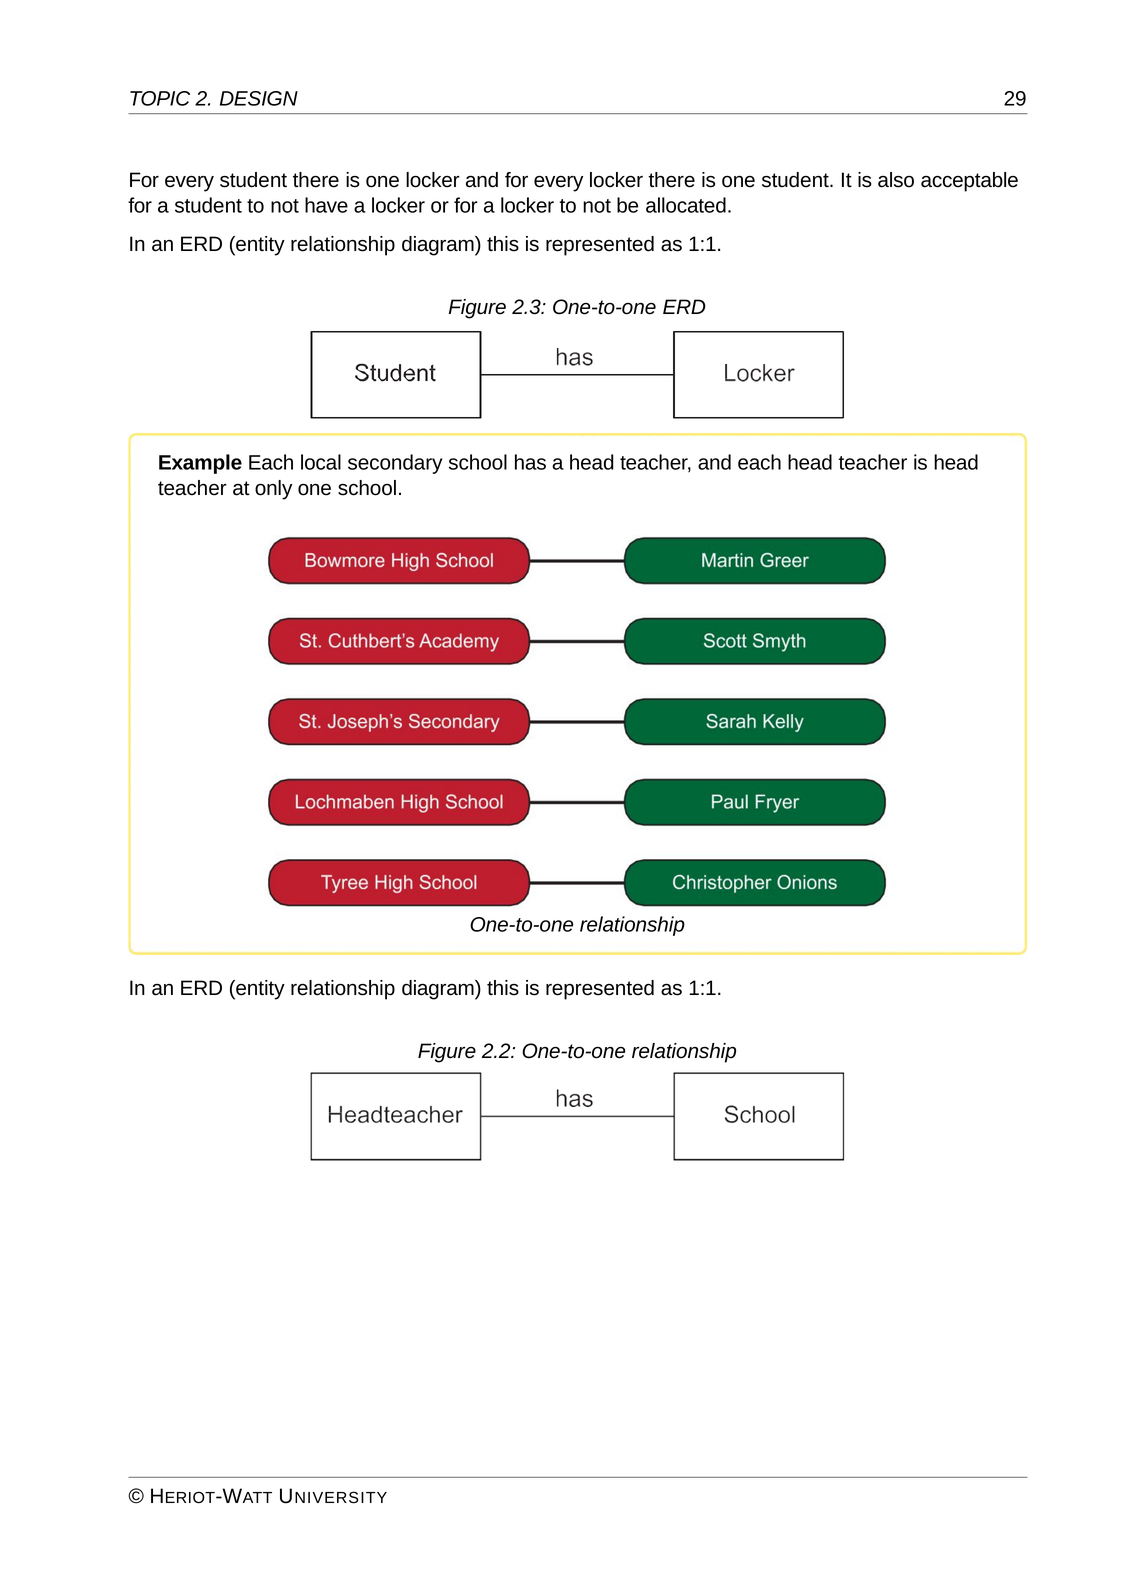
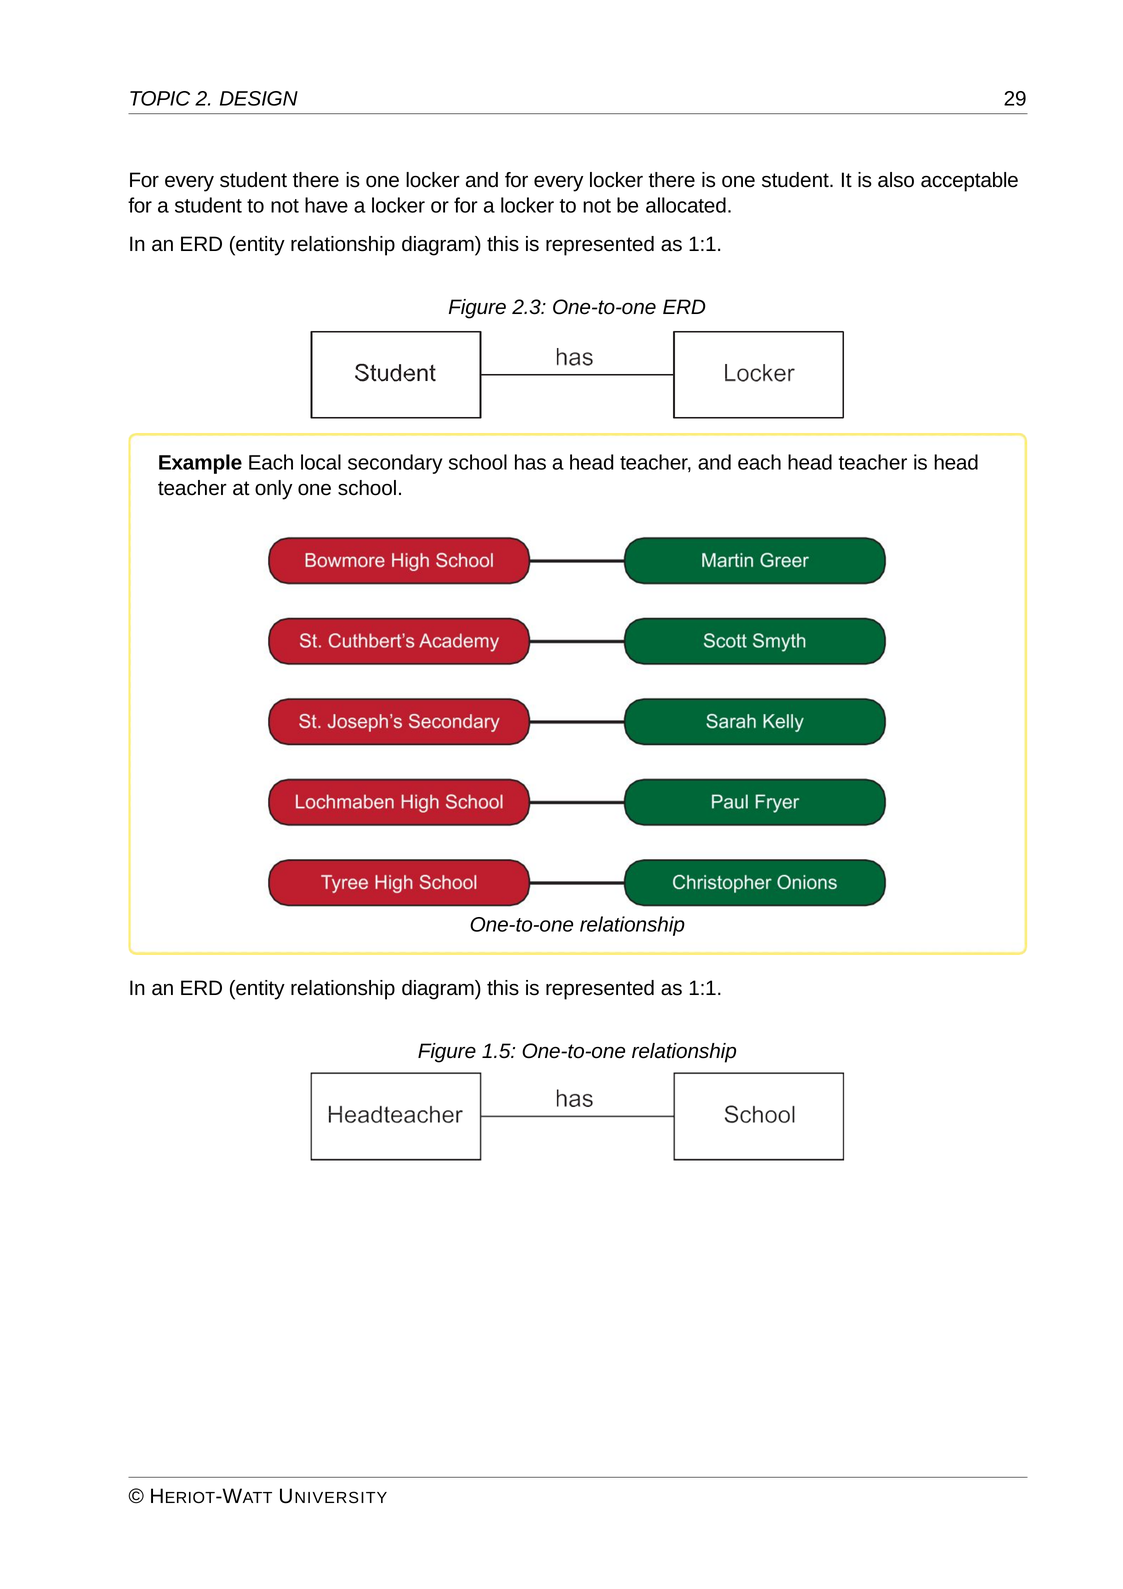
2.2: 2.2 -> 1.5 (499, 1051)
